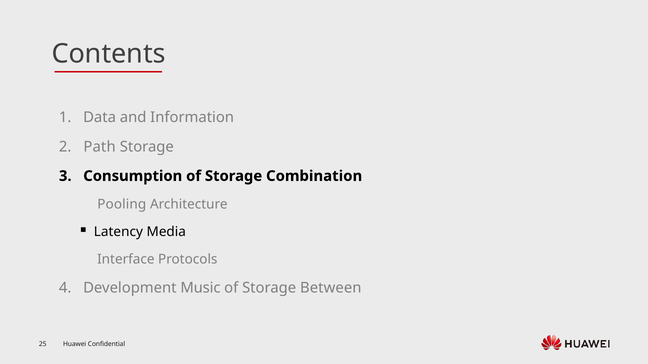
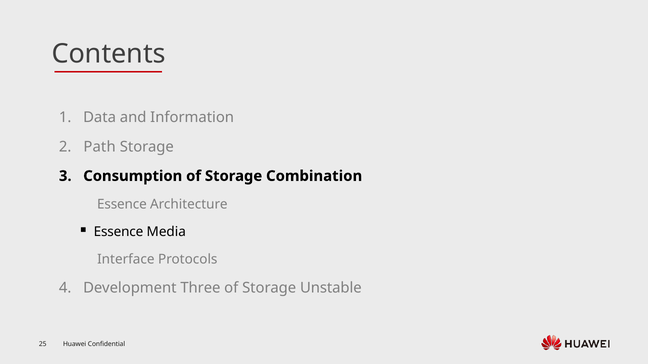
Pooling: Pooling -> Essence (122, 204)
Latency: Latency -> Essence (118, 232)
Music: Music -> Three (200, 288)
Between: Between -> Unstable (331, 288)
